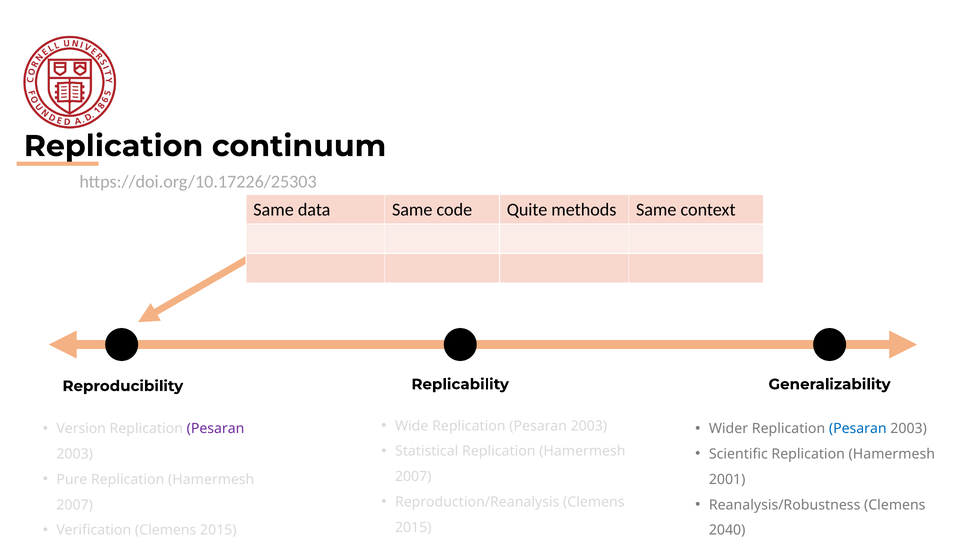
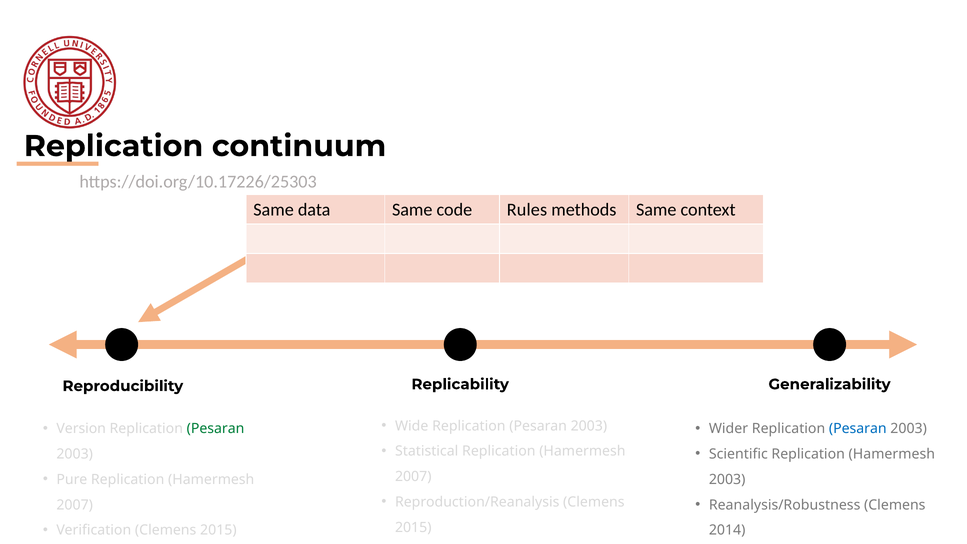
Quite: Quite -> Rules (527, 210)
Pesaran colour: purple -> green (216, 429)
2001: 2001 -> 2003 (727, 479)
2040: 2040 -> 2014 (727, 530)
